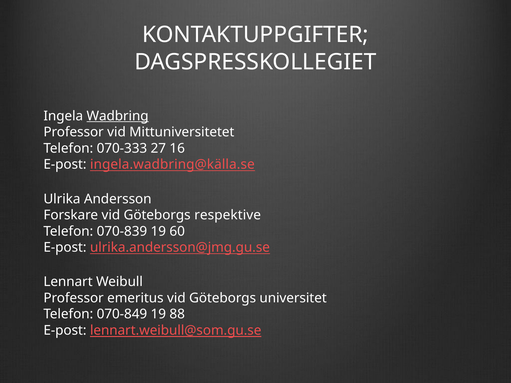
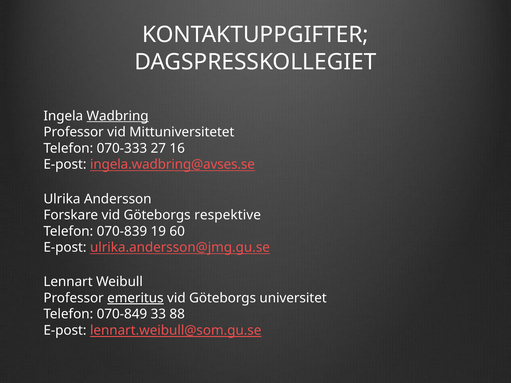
ingela.wadbring@källa.se: ingela.wadbring@källa.se -> ingela.wadbring@avses.se (172, 165)
emeritus underline: none -> present (135, 298)
070-849 19: 19 -> 33 (158, 314)
